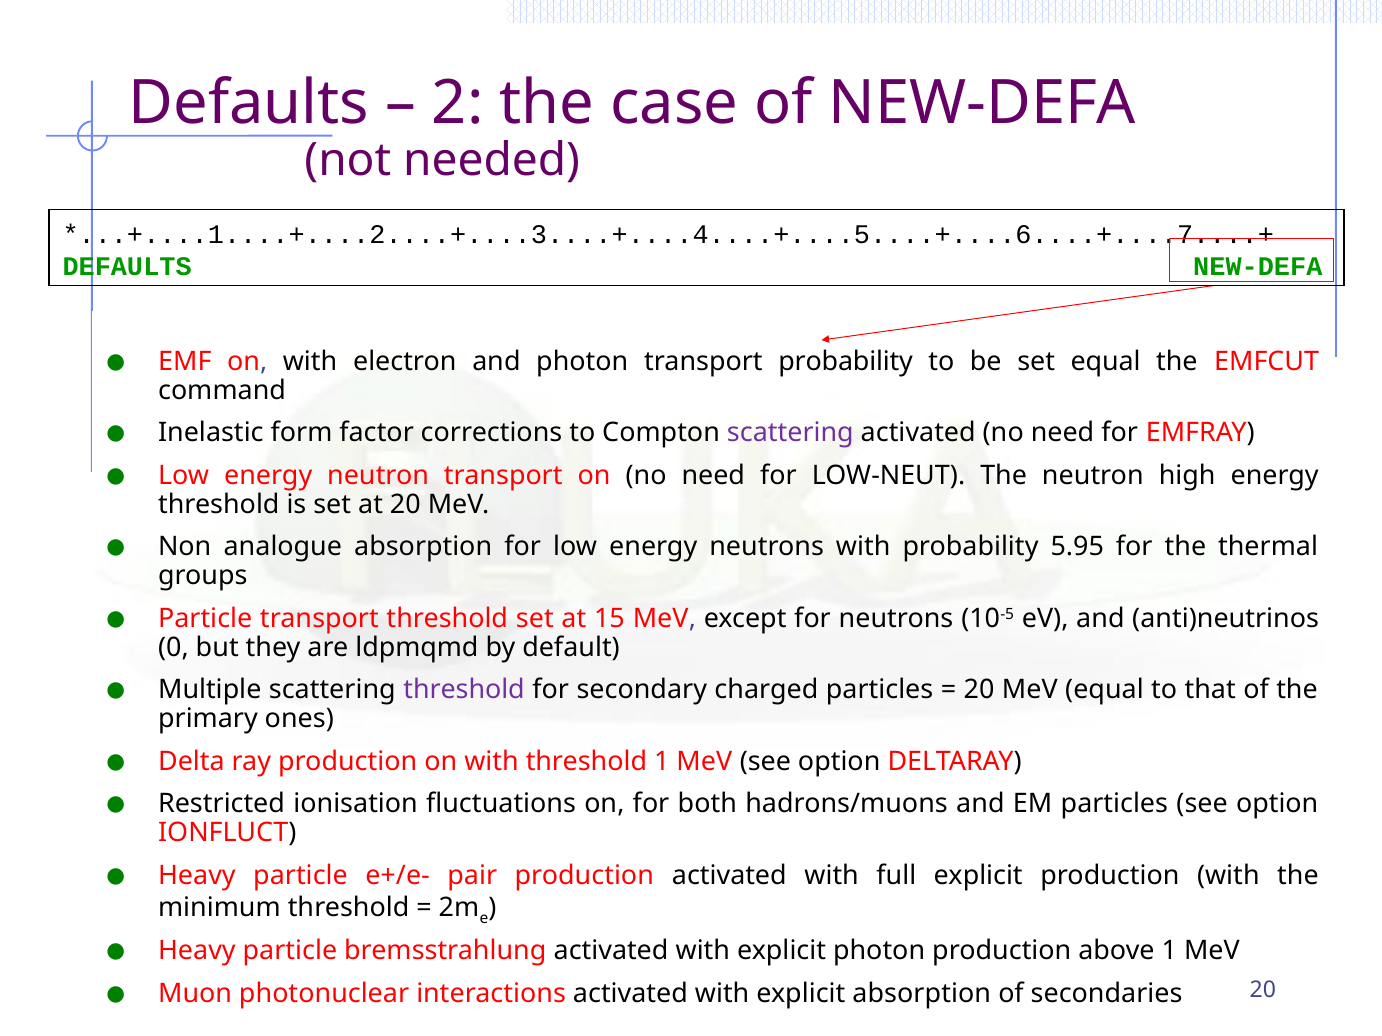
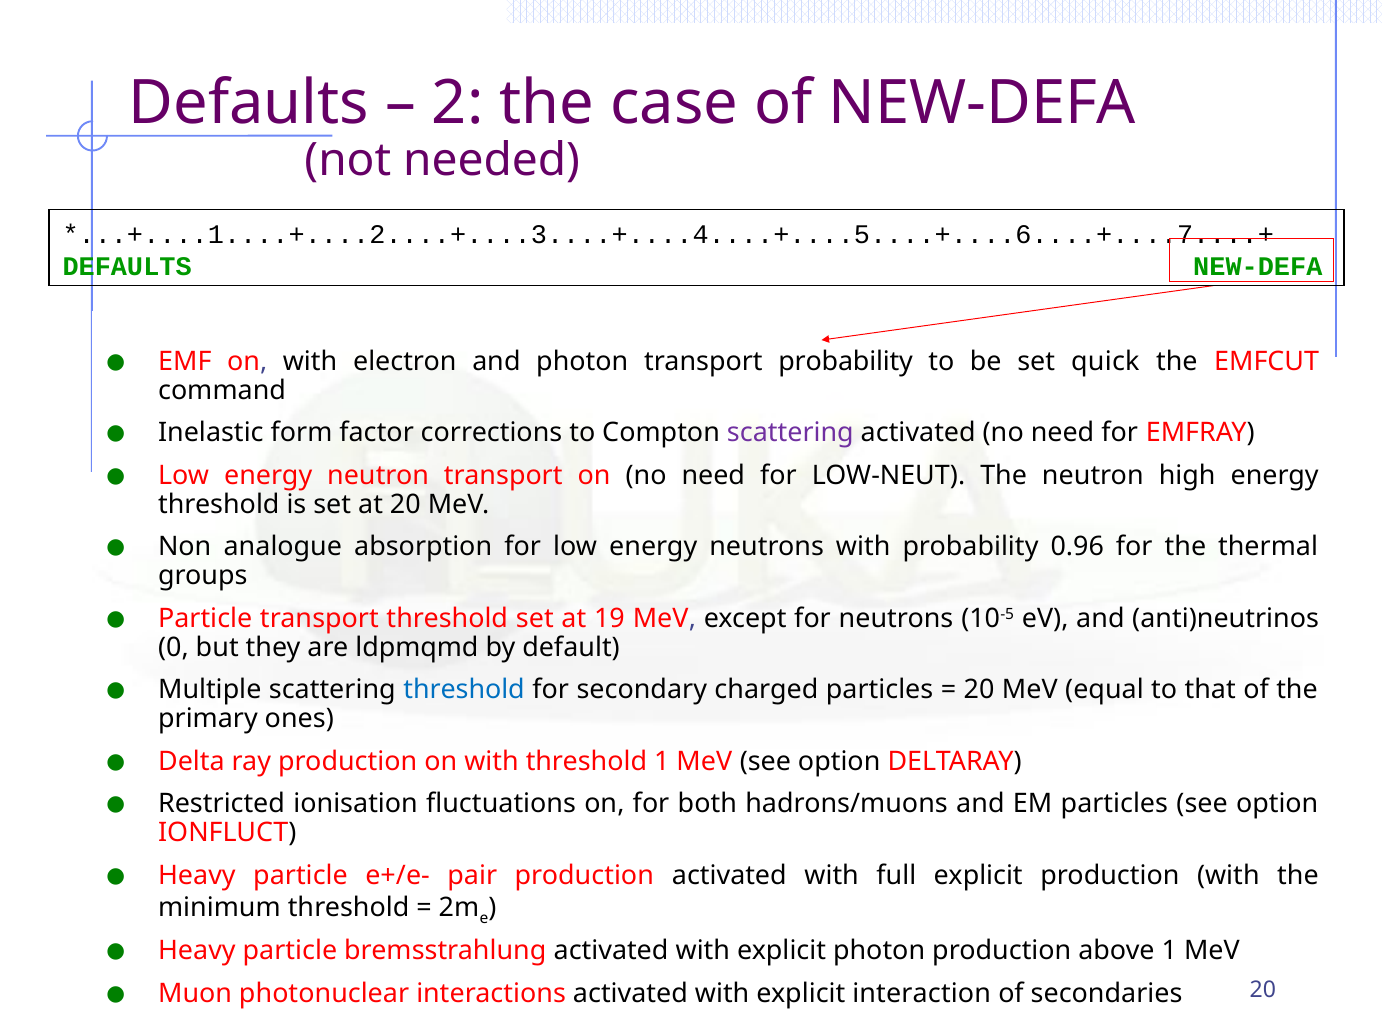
set equal: equal -> quick (1105, 362)
5.95: 5.95 -> 0.96 (1077, 547)
15: 15 -> 19 (610, 619)
threshold colour: purple -> blue (464, 690)
explicit absorption: absorption -> interaction (922, 994)
